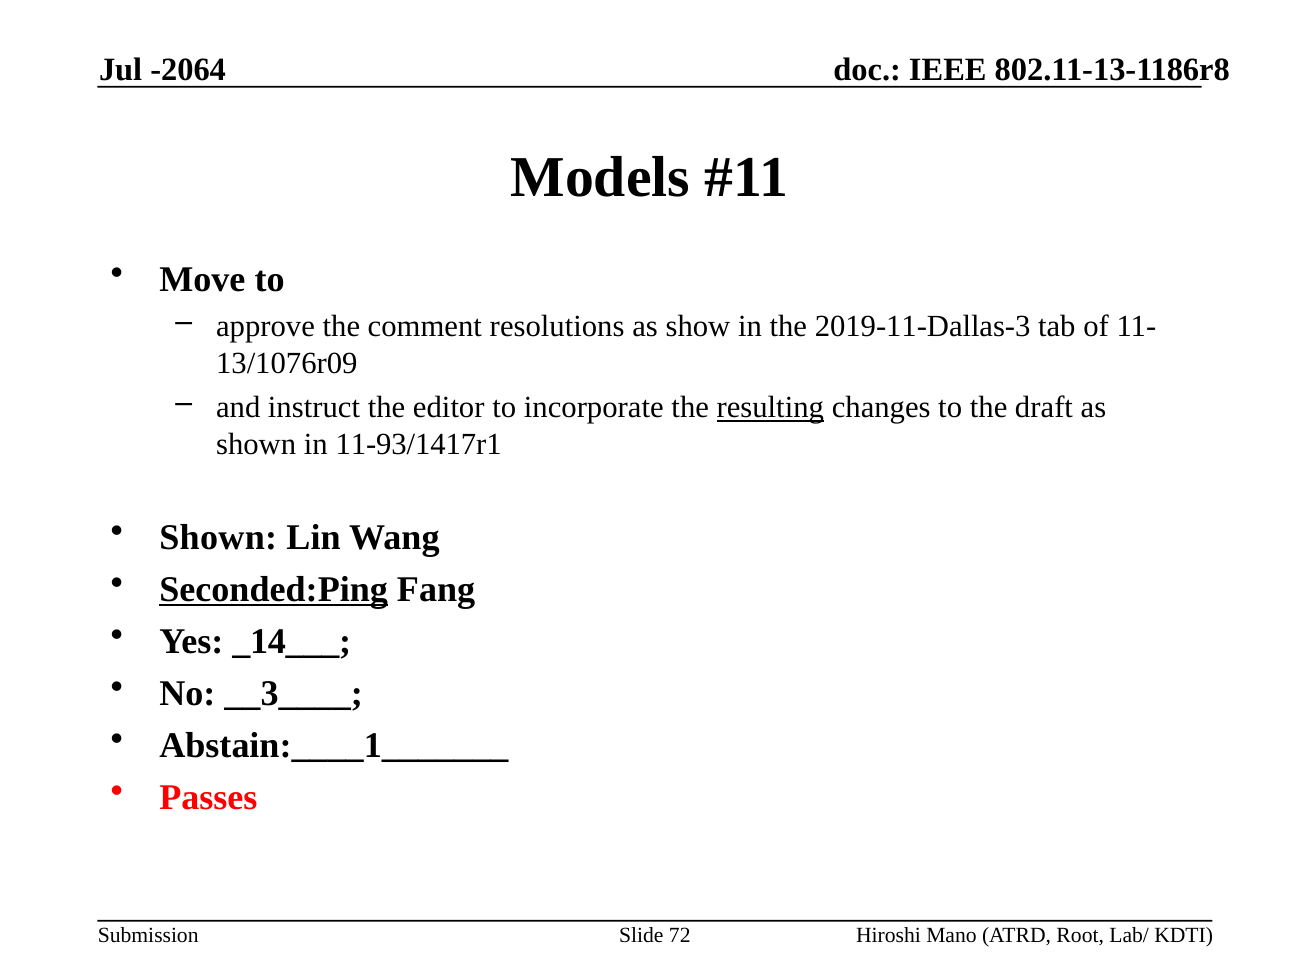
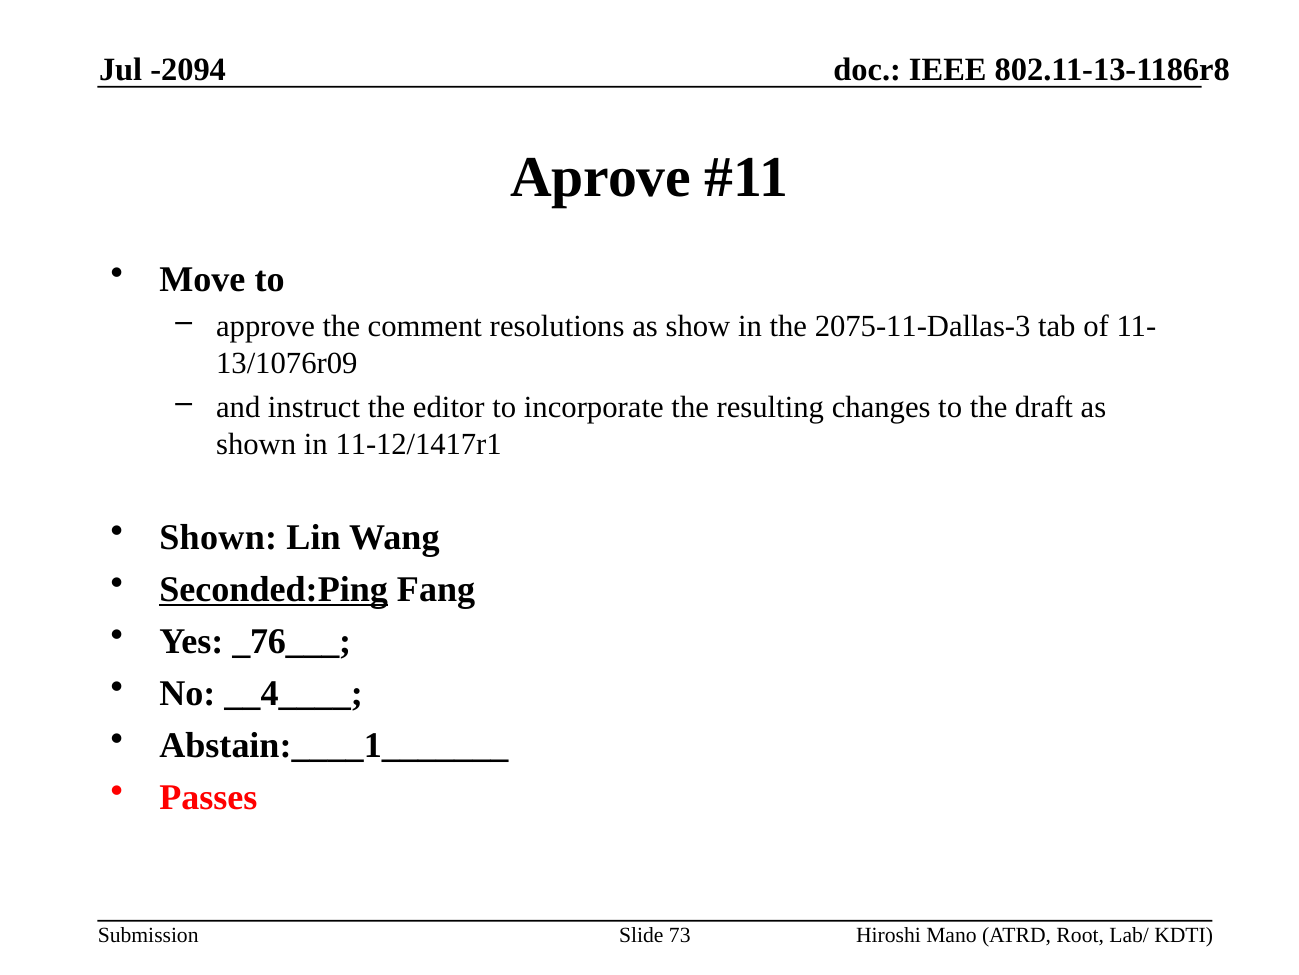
-2064: -2064 -> -2094 (188, 69)
Models: Models -> Aprove (601, 177)
2019-11-Dallas-3: 2019-11-Dallas-3 -> 2075-11-Dallas-3 (923, 327)
resulting underline: present -> none (770, 407)
11-93/1417r1: 11-93/1417r1 -> 11-12/1417r1 (419, 444)
_14___: _14___ -> _76___ (292, 641)
__3____: __3____ -> __4____ (294, 693)
72: 72 -> 73 (680, 934)
